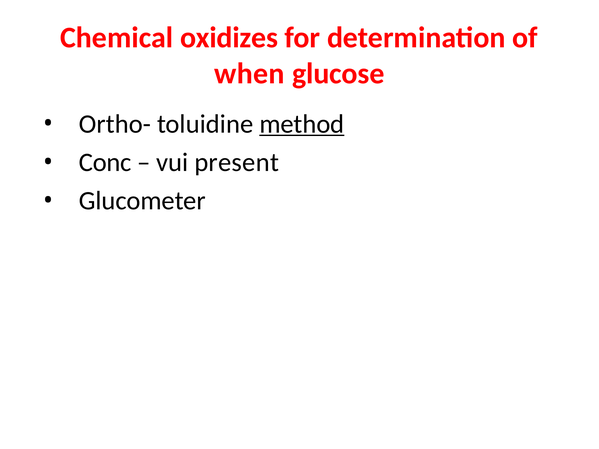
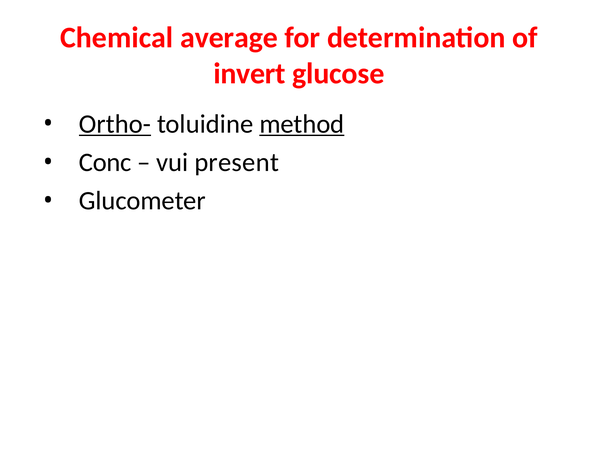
oxidizes: oxidizes -> average (229, 38)
when: when -> invert (250, 74)
Ortho- underline: none -> present (115, 124)
